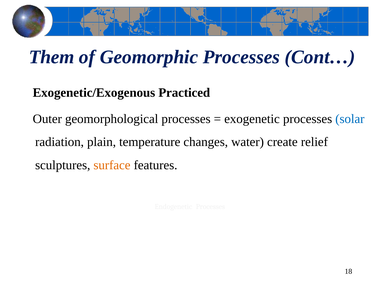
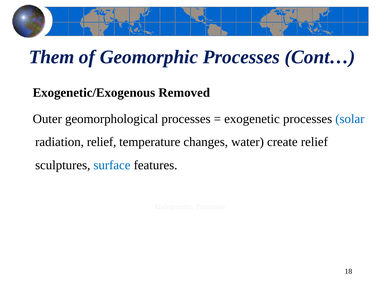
Practiced: Practiced -> Removed (184, 93)
radiation plain: plain -> relief (102, 142)
surface colour: orange -> blue (112, 165)
